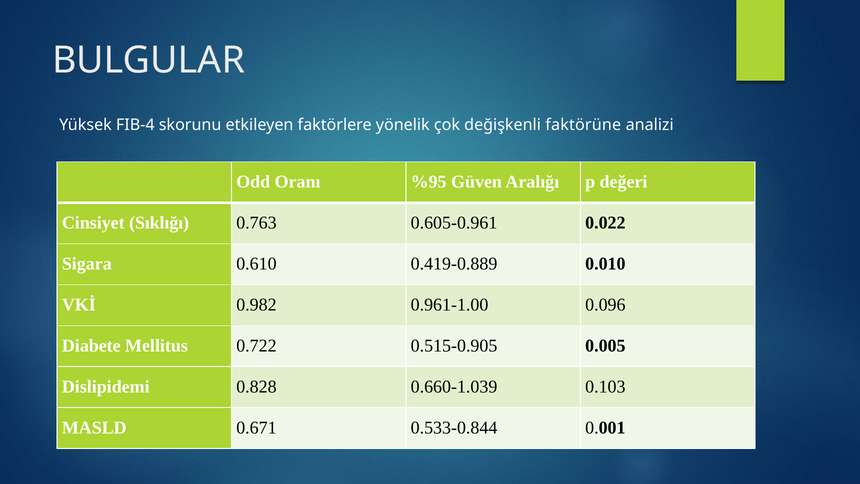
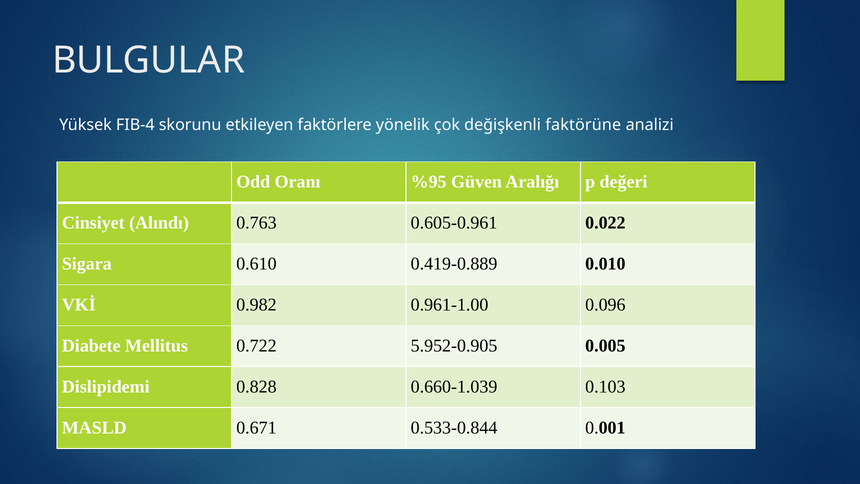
Sıklığı: Sıklığı -> Alındı (159, 223)
0.515-0.905: 0.515-0.905 -> 5.952-0.905 (454, 346)
